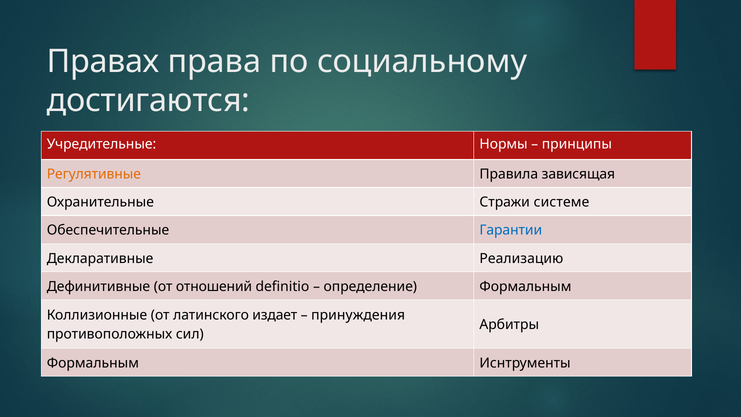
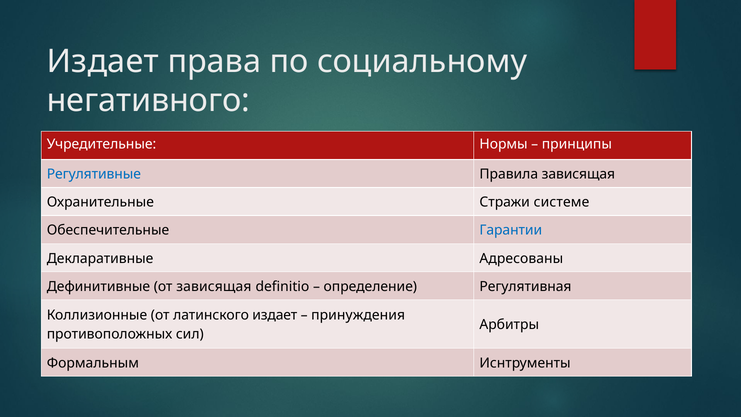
Правах: Правах -> Издает (103, 62)
достигаются: достигаются -> негативного (148, 100)
Регулятивные colour: orange -> blue (94, 174)
Реализацию: Реализацию -> Адресованы (521, 258)
от отношений: отношений -> зависящая (214, 286)
определение Формальным: Формальным -> Регулятивная (525, 286)
